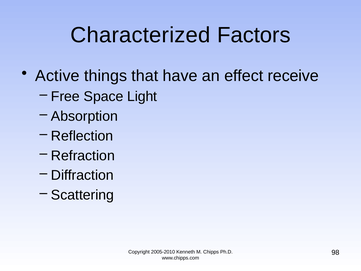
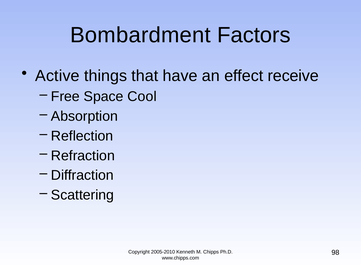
Characterized: Characterized -> Bombardment (140, 35)
Light: Light -> Cool (142, 96)
